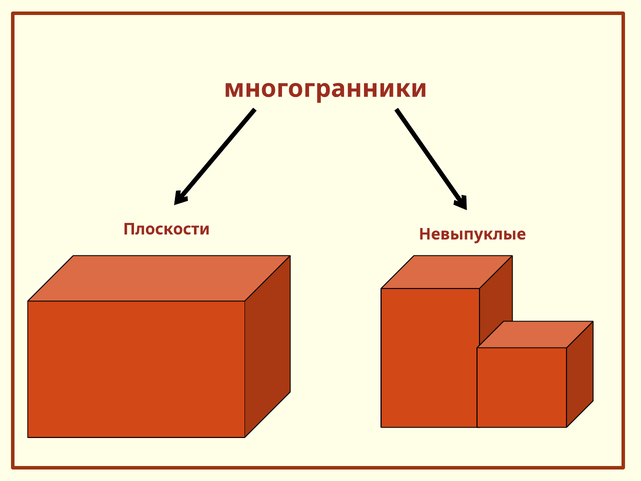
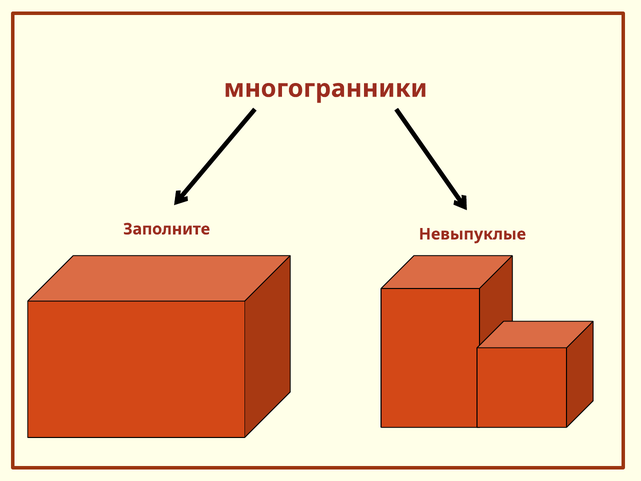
Плоскости: Плоскости -> Заполните (167, 229)
